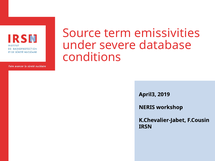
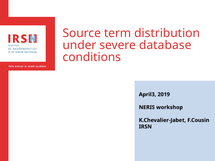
emissivities: emissivities -> distribution (167, 33)
